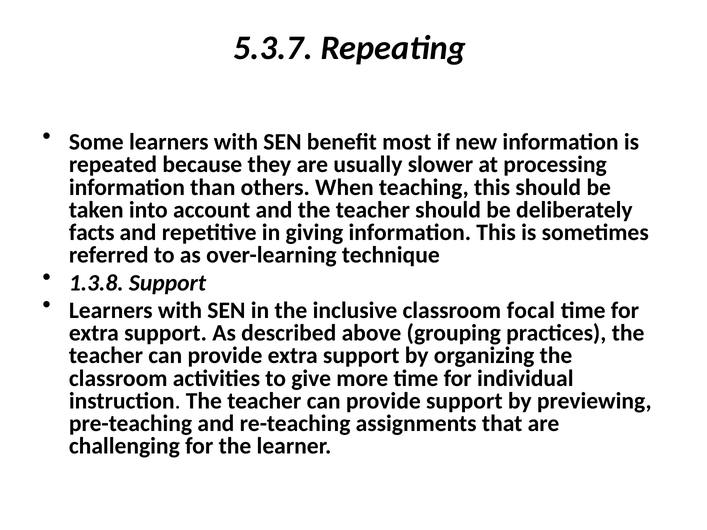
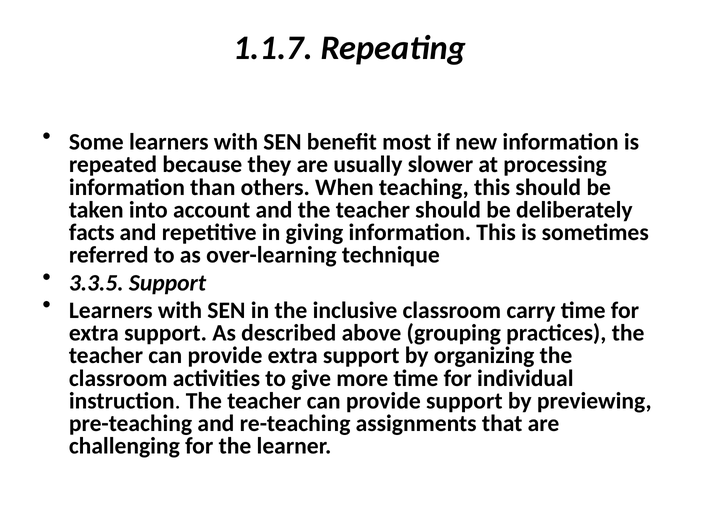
5.3.7: 5.3.7 -> 1.1.7 (273, 48)
1.3.8: 1.3.8 -> 3.3.5 (96, 283)
focal: focal -> carry (531, 311)
